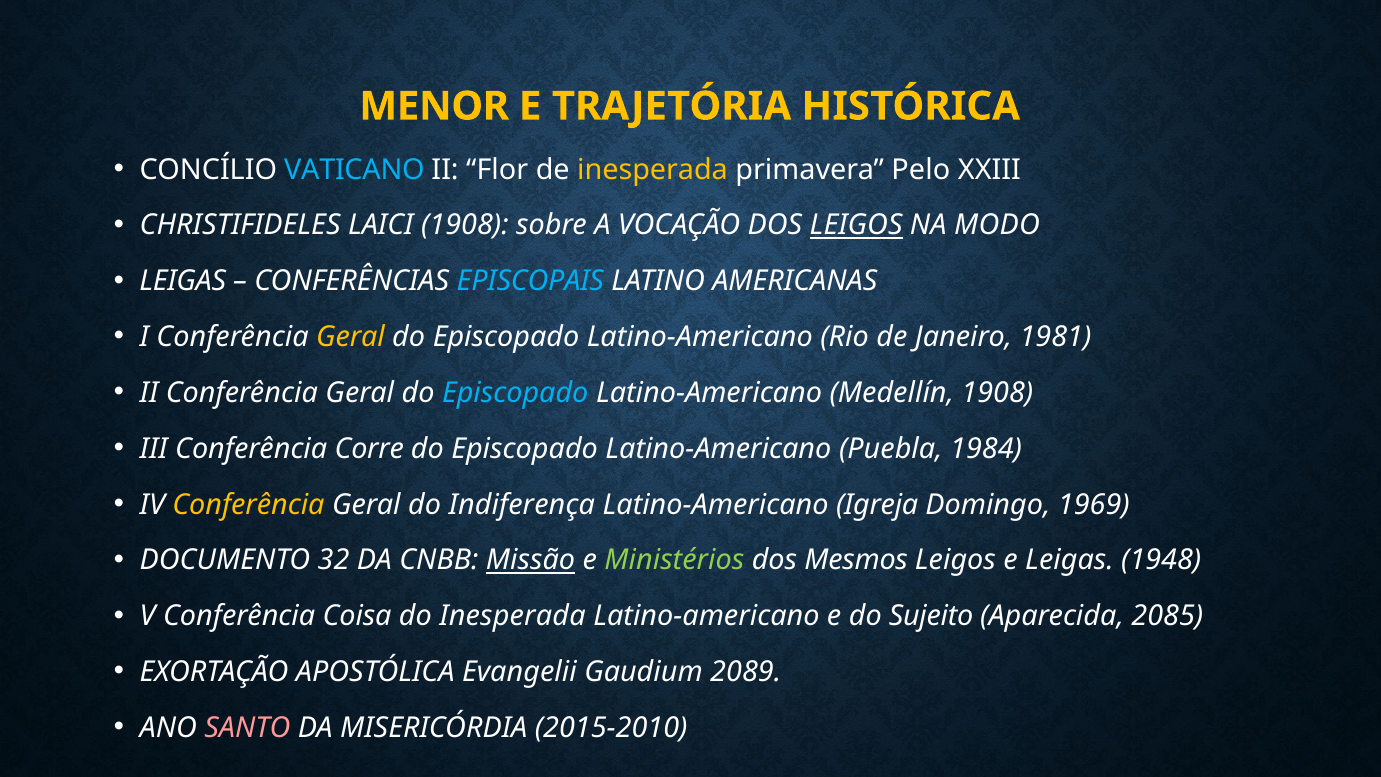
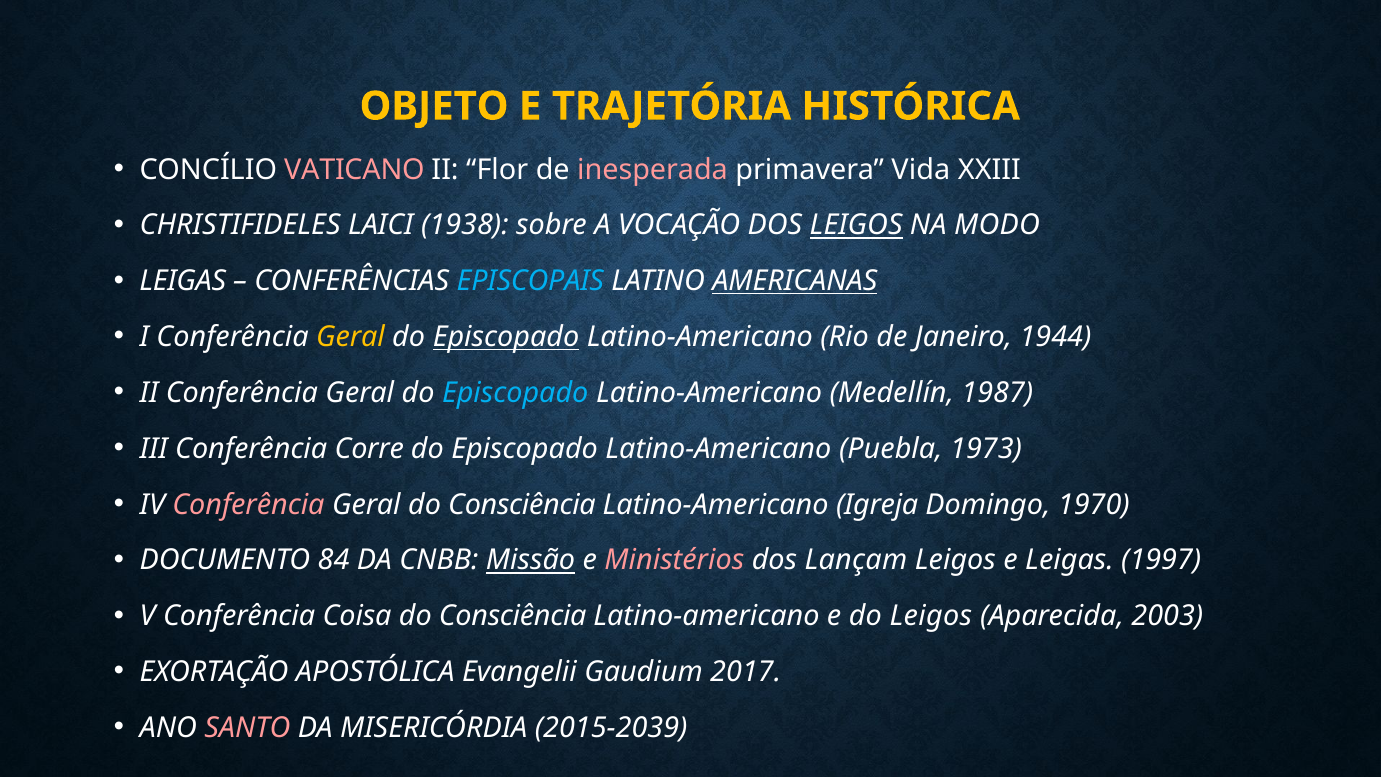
MENOR: MENOR -> OBJETO (434, 106)
VATICANO colour: light blue -> pink (354, 169)
inesperada colour: yellow -> pink (653, 169)
Pelo: Pelo -> Vida (921, 169)
LAICI 1908: 1908 -> 1938 (465, 225)
AMERICANAS underline: none -> present (795, 281)
Episcopado underline: none -> present (506, 337)
1981: 1981 -> 1944 (1055, 337)
Medellín 1908: 1908 -> 1987 (997, 393)
1984: 1984 -> 1973 (986, 449)
Conferência colour: yellow -> pink (248, 504)
Geral do Indiferença: Indiferença -> Consciência (522, 504)
1969: 1969 -> 1970 (1094, 504)
32: 32 -> 84 (334, 560)
Ministérios colour: light green -> pink (674, 560)
Mesmos: Mesmos -> Lançam (856, 560)
1948: 1948 -> 1997 (1161, 560)
Inesperada: Inesperada -> Consciência (513, 616)
do Sujeito: Sujeito -> Leigos (931, 616)
2085: 2085 -> 2003 (1167, 616)
2089: 2089 -> 2017 (746, 672)
2015-2010: 2015-2010 -> 2015-2039 (611, 728)
